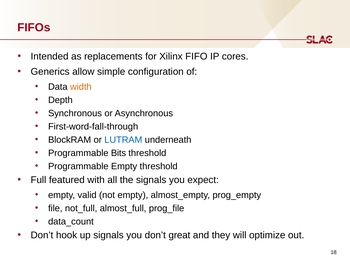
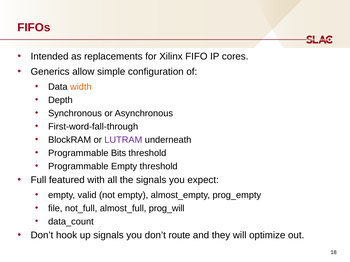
LUTRAM colour: blue -> purple (123, 140)
prog_file: prog_file -> prog_will (167, 209)
great: great -> route (179, 236)
